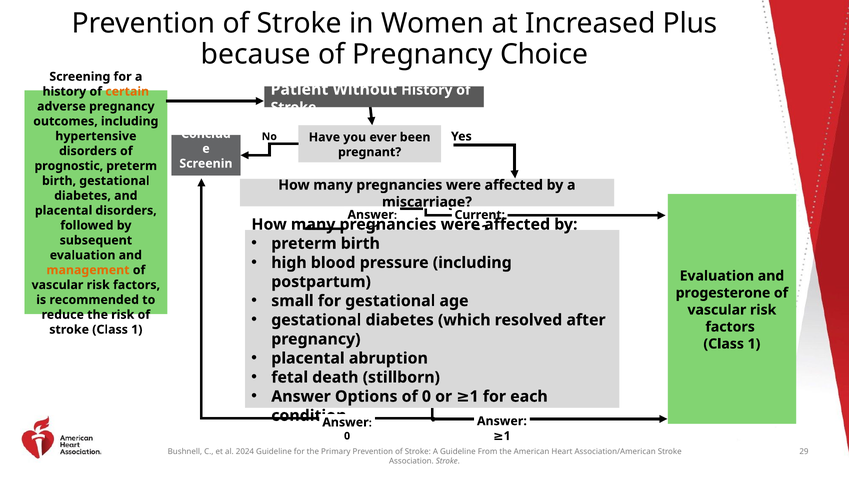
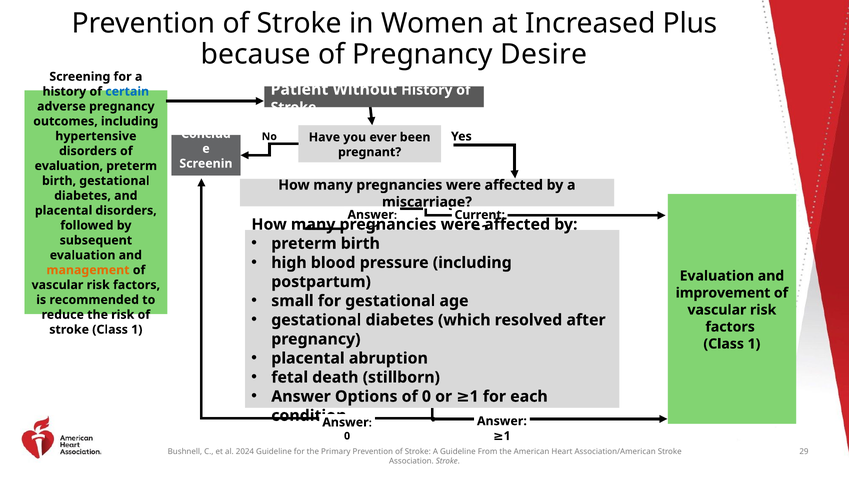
Choice: Choice -> Desire (544, 54)
certain colour: orange -> blue (127, 91)
prognostic: prognostic -> evaluation (69, 166)
progesterone: progesterone -> improvement (723, 293)
